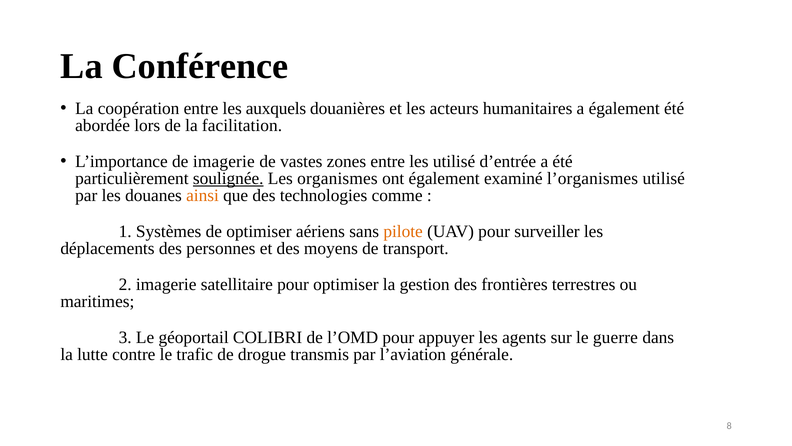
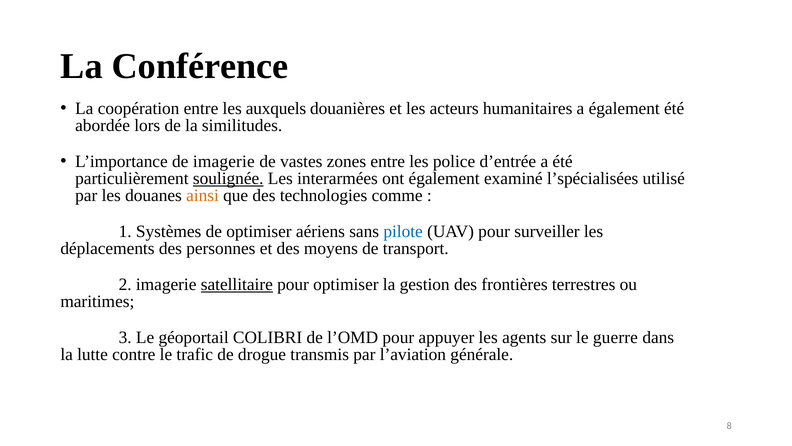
facilitation: facilitation -> similitudes (242, 125)
les utilisé: utilisé -> police (454, 161)
organismes: organismes -> interarmées (338, 178)
l’organismes: l’organismes -> l’spécialisées (593, 178)
pilote colour: orange -> blue (403, 231)
satellitaire underline: none -> present (237, 284)
